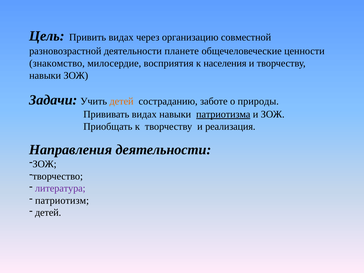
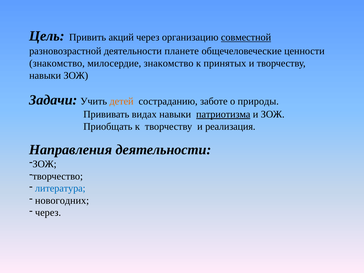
Привить видах: видах -> акций (121, 37)
совместной underline: none -> present (246, 37)
милосердие восприятия: восприятия -> знакомство (169, 63)
населения: населения -> принятых (225, 63)
литература colour: purple -> blue (60, 188)
патриотизм: патриотизм -> новогодних (62, 200)
детей: детей -> через (48, 213)
